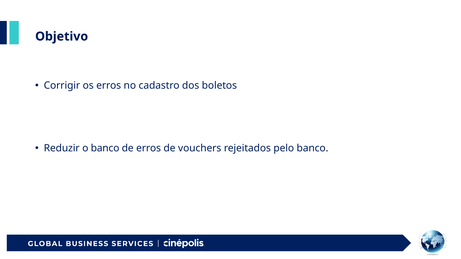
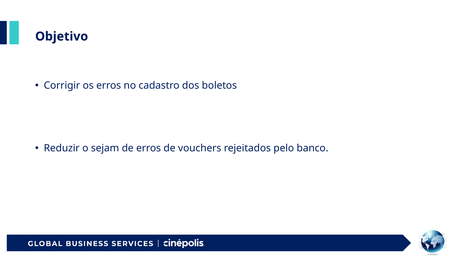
o banco: banco -> sejam (105, 149)
